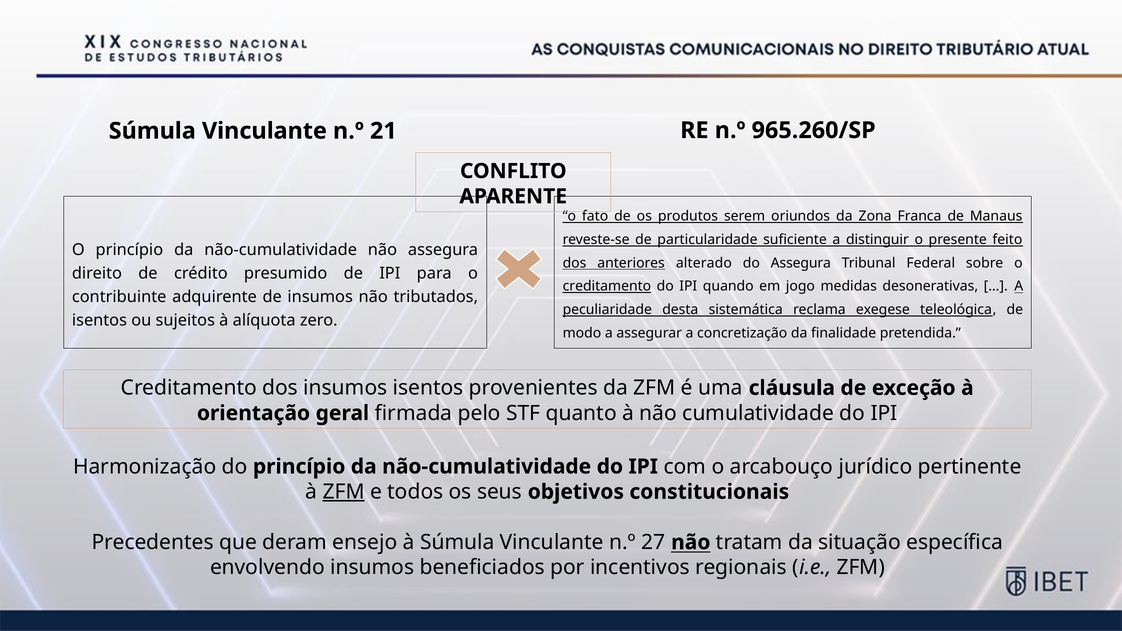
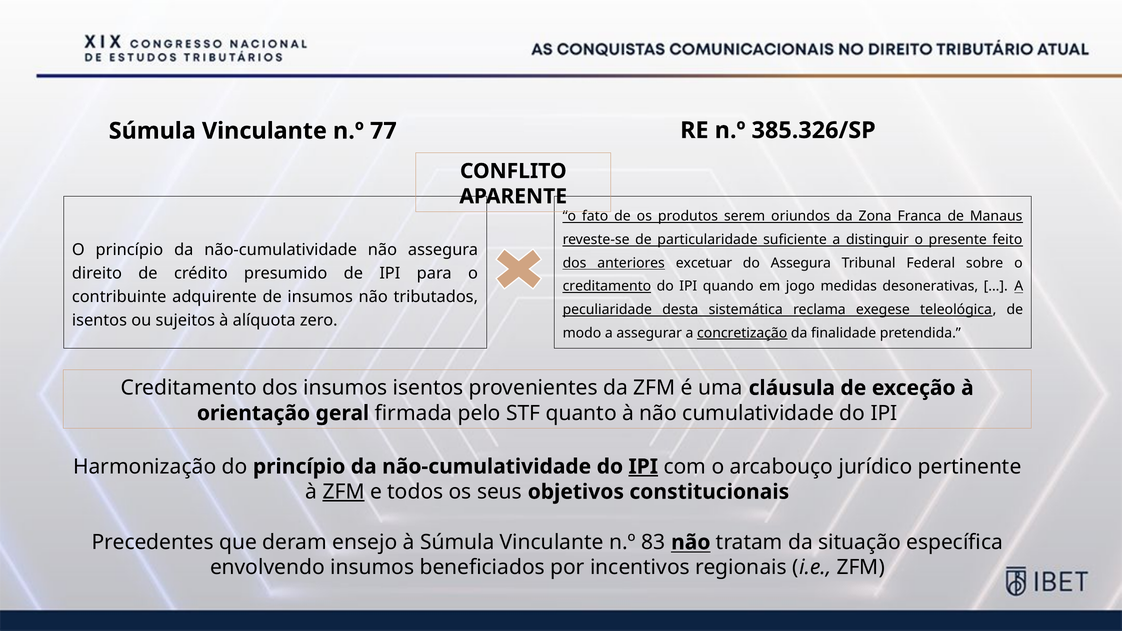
965.260/SP: 965.260/SP -> 385.326/SP (814, 130)
21: 21 -> 77 (383, 131)
alterado: alterado -> excetuar (704, 263)
concretização underline: none -> present (742, 333)
IPI underline: none -> present (643, 467)
27: 27 -> 83 (653, 542)
